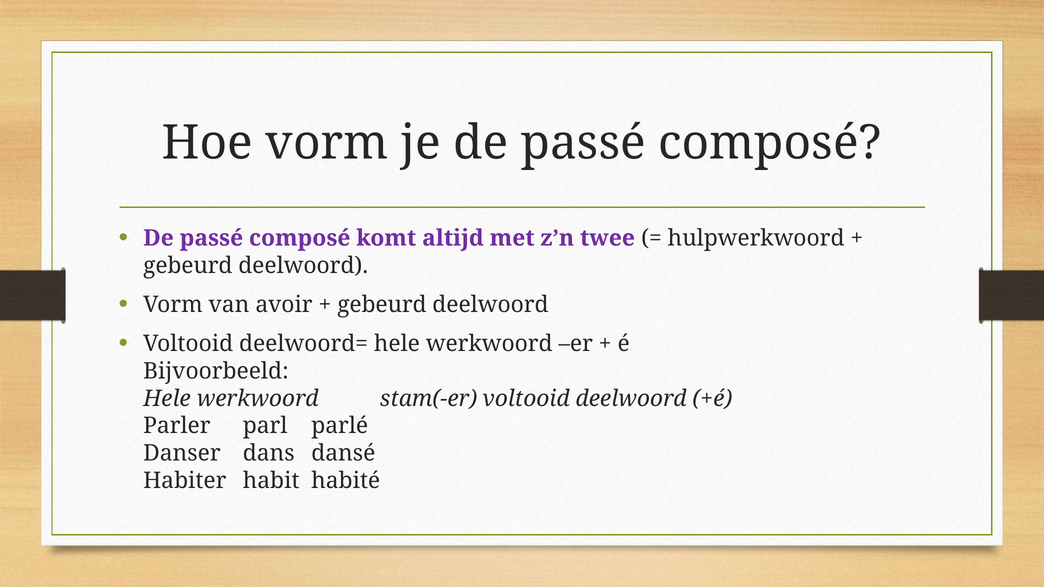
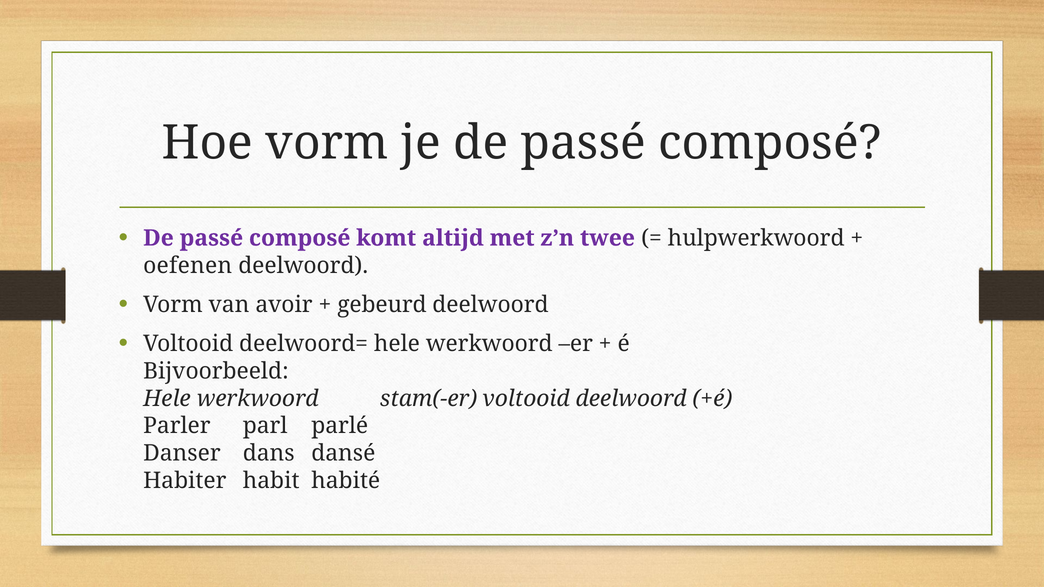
gebeurd: gebeurd -> oefenen (188, 266)
